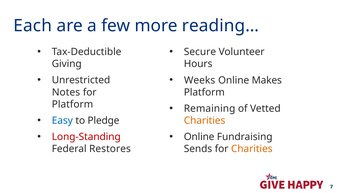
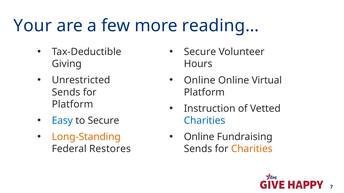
Each: Each -> Your (33, 26)
Weeks: Weeks -> Online (200, 80)
Makes: Makes -> Virtual (267, 80)
Notes: Notes -> Sends (66, 92)
Remaining: Remaining -> Instruction (210, 109)
to Pledge: Pledge -> Secure (103, 121)
Charities colour: orange -> blue (205, 121)
Long-Standing colour: red -> orange (86, 137)
